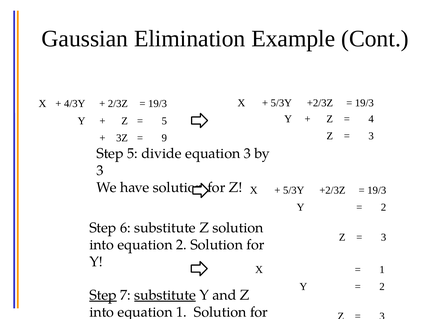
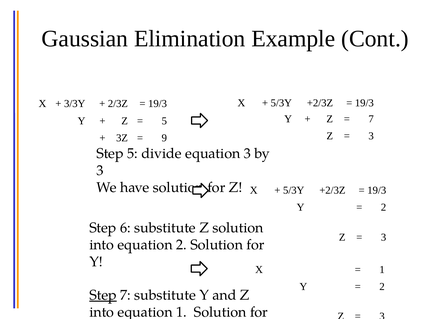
4/3Y: 4/3Y -> 3/3Y (75, 104)
4: 4 -> 7 (371, 119)
substitute underline: present -> none (165, 296)
